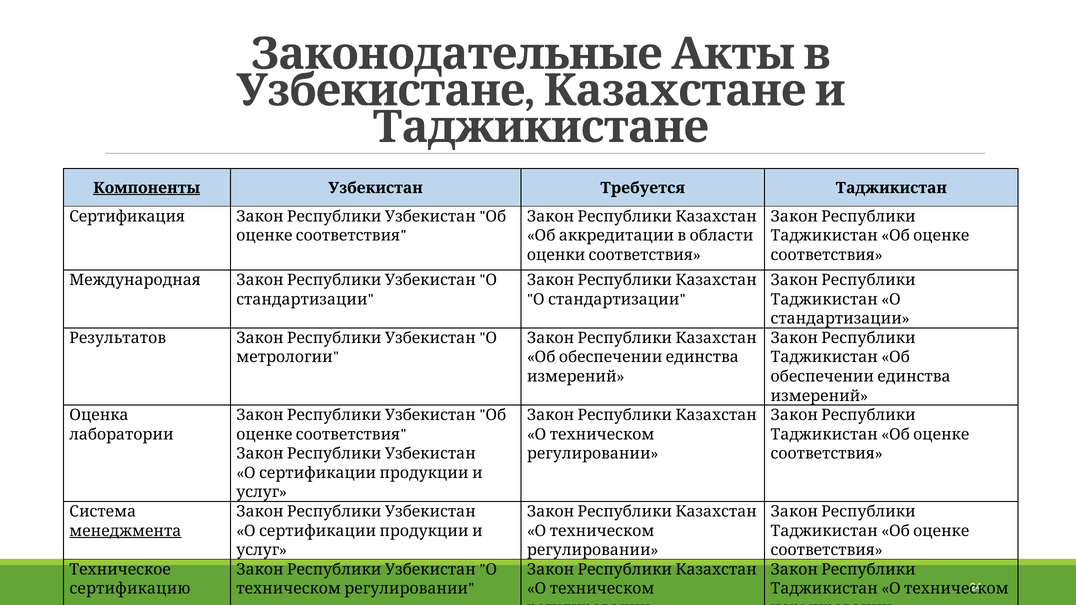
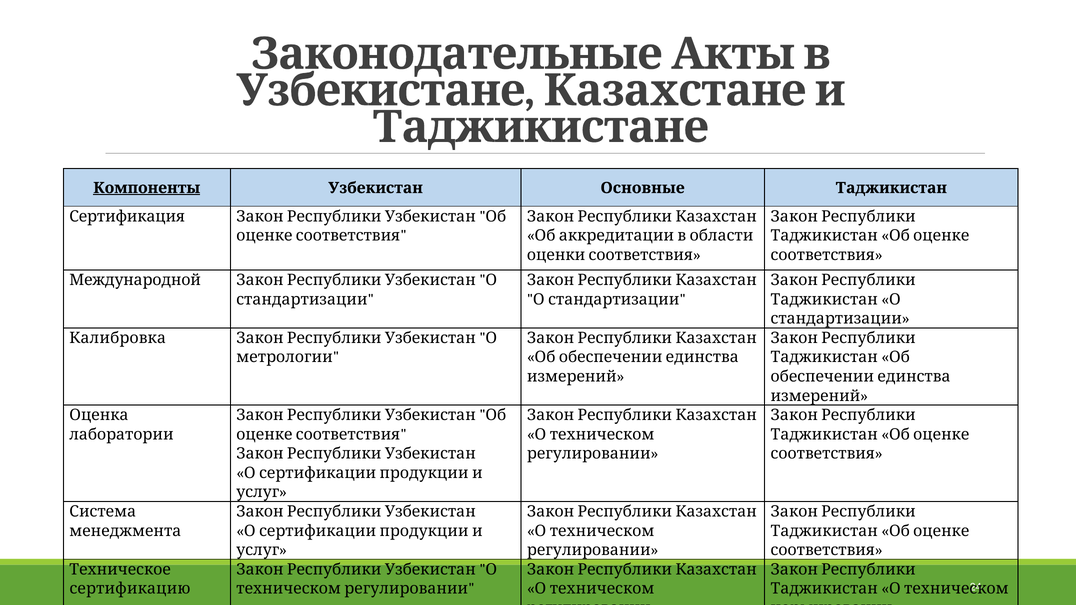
Требуется: Требуется -> Основные (643, 188)
Международная: Международная -> Международной (135, 280)
Результатов: Результатов -> Калибровка (118, 338)
менеджмента underline: present -> none (125, 531)
